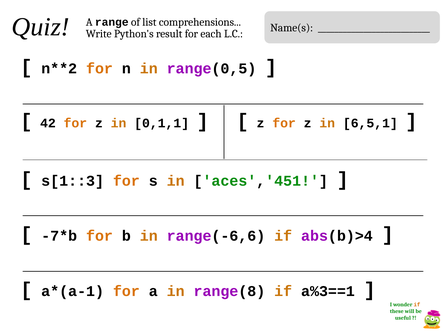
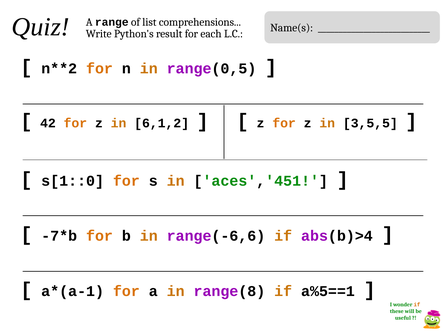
0,1,1: 0,1,1 -> 6,1,2 (162, 123)
6,5,1: 6,5,1 -> 3,5,5 (370, 123)
s[1::3: s[1::3 -> s[1::0 (73, 181)
a%3==1: a%3==1 -> a%5==1 (328, 291)
